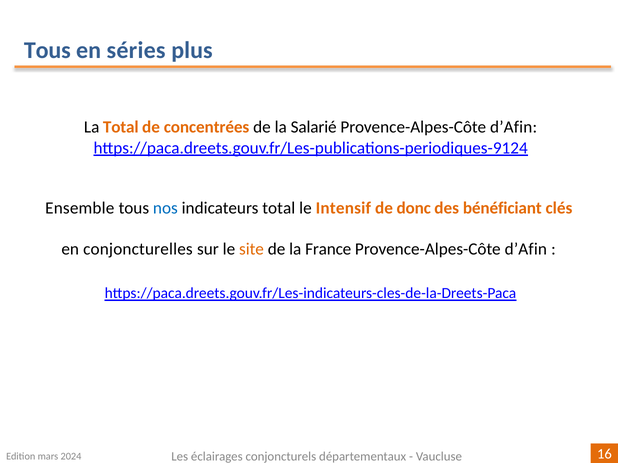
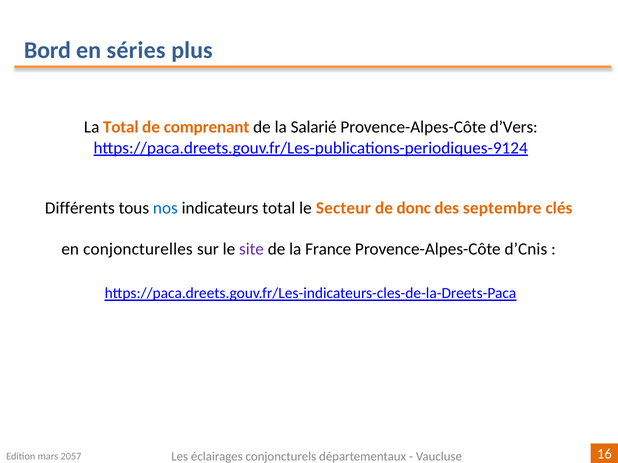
Tous: Tous -> Bord (47, 51)
concentrées: concentrées -> comprenant (207, 127)
d’Afin: d’Afin -> d’Vers (514, 127)
Ensemble: Ensemble -> Différents (80, 208)
Intensif: Intensif -> Secteur (343, 208)
bénéficiant: bénéficiant -> septembre (502, 208)
site colour: orange -> purple (251, 249)
d’Afin: d’Afin -> d’Cnis (526, 249)
2024: 2024 -> 2057 (71, 457)
